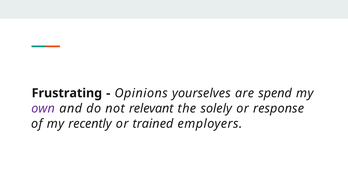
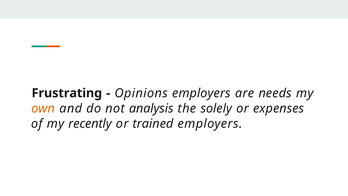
Opinions yourselves: yourselves -> employers (201, 93)
spend: spend -> needs (275, 93)
own colour: purple -> orange (43, 108)
relevant: relevant -> analysis (151, 108)
response: response -> expenses (279, 108)
